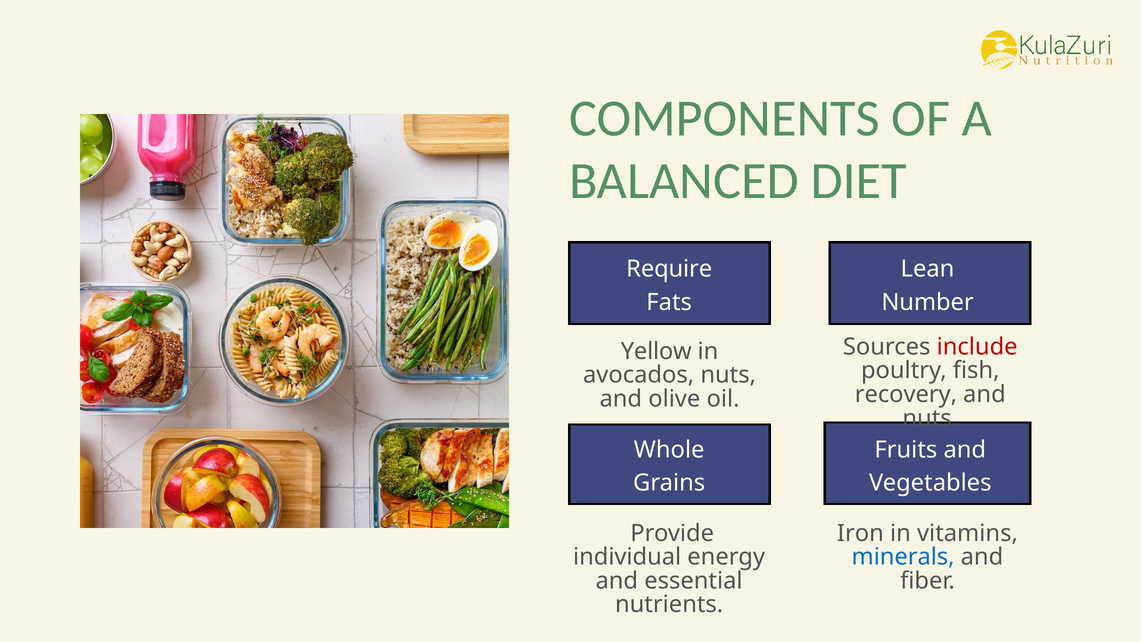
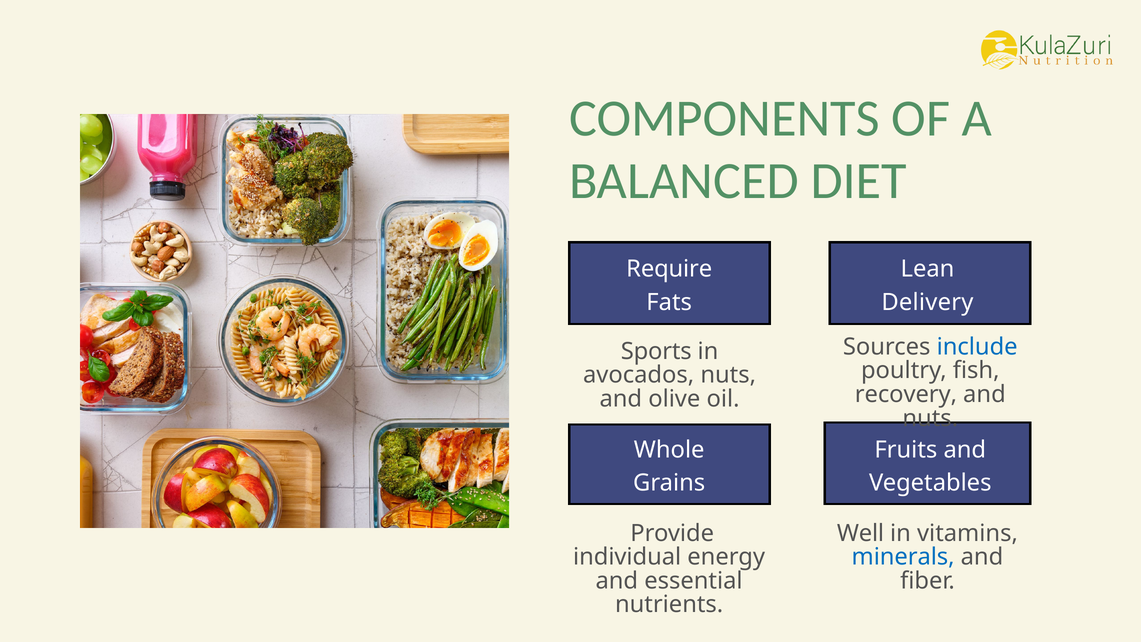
Number: Number -> Delivery (927, 302)
include colour: red -> blue (977, 347)
Yellow: Yellow -> Sports (656, 351)
Iron: Iron -> Well (861, 533)
